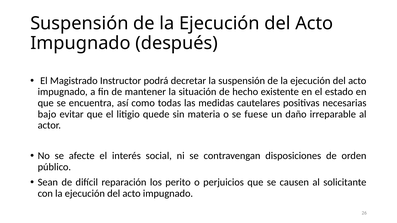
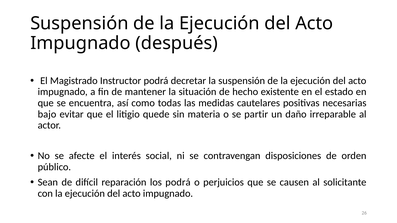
fuese: fuese -> partir (256, 114)
los perito: perito -> podrá (178, 182)
